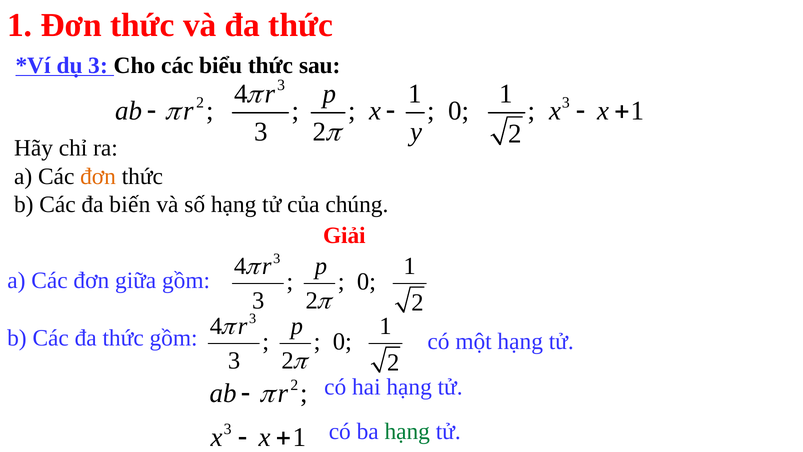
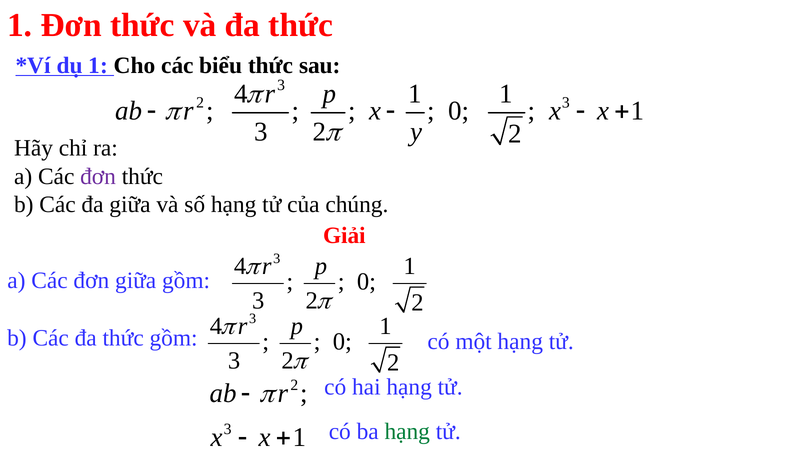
dụ 3: 3 -> 1 (98, 65)
đơn colour: orange -> purple (98, 176)
đa biến: biến -> giữa (130, 204)
